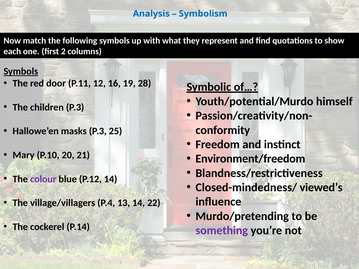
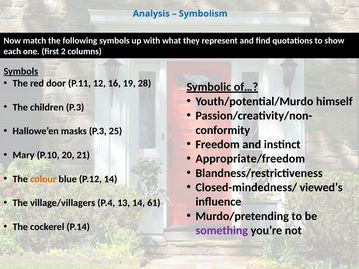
Environment/freedom: Environment/freedom -> Appropriate/freedom (250, 159)
colour colour: purple -> orange (43, 179)
22: 22 -> 61 (154, 203)
